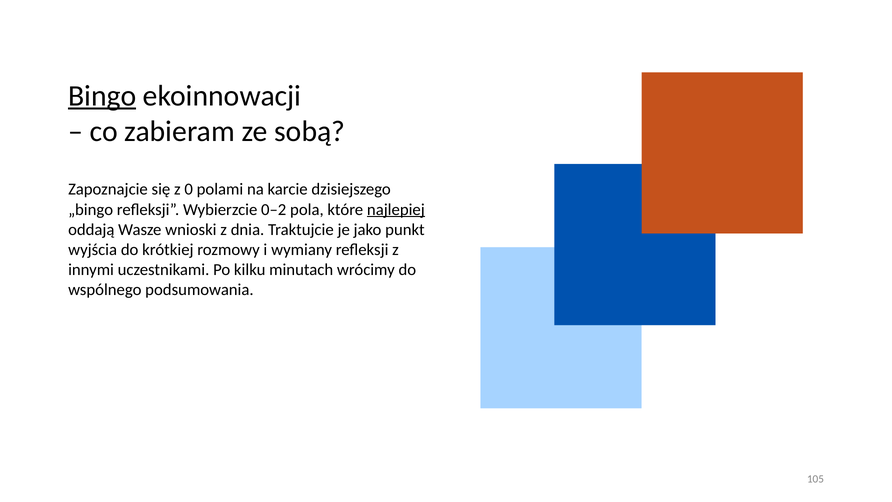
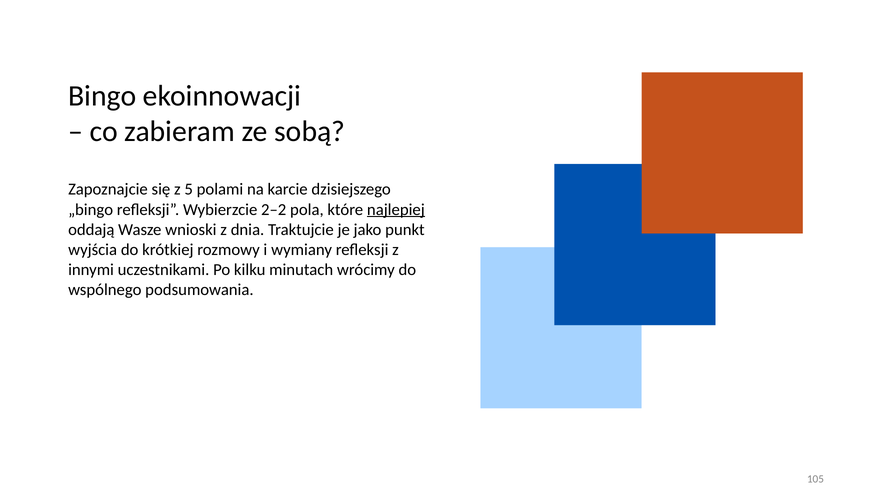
Bingo underline: present -> none (102, 96)
0: 0 -> 5 (189, 189)
0–2: 0–2 -> 2–2 (274, 209)
